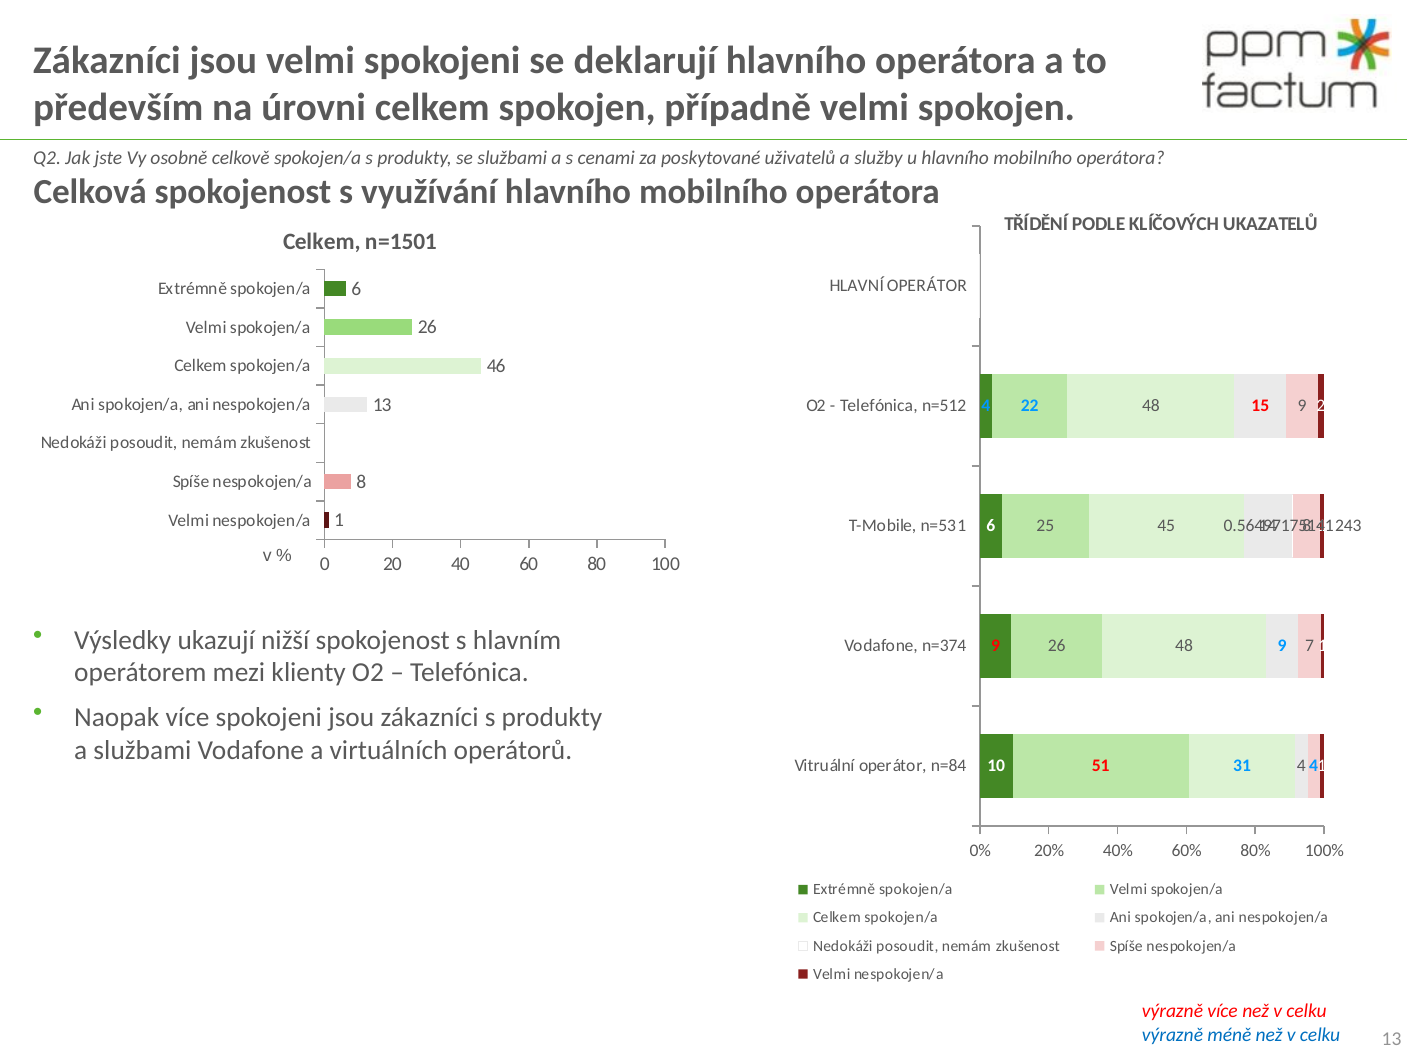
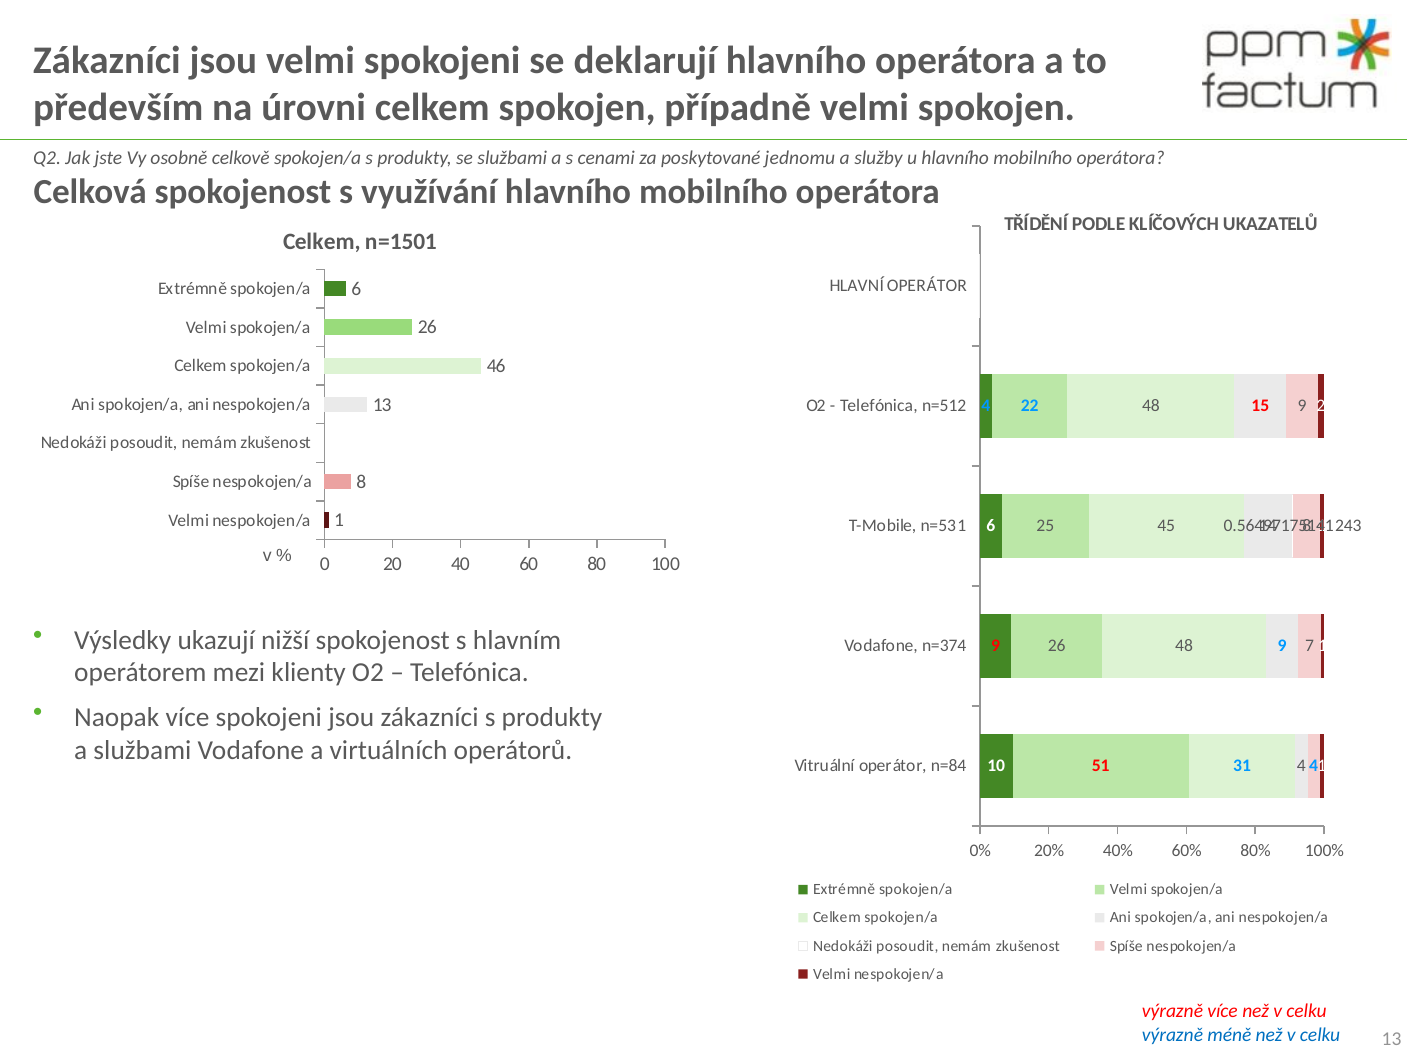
uživatelů: uživatelů -> jednomu (800, 158)
